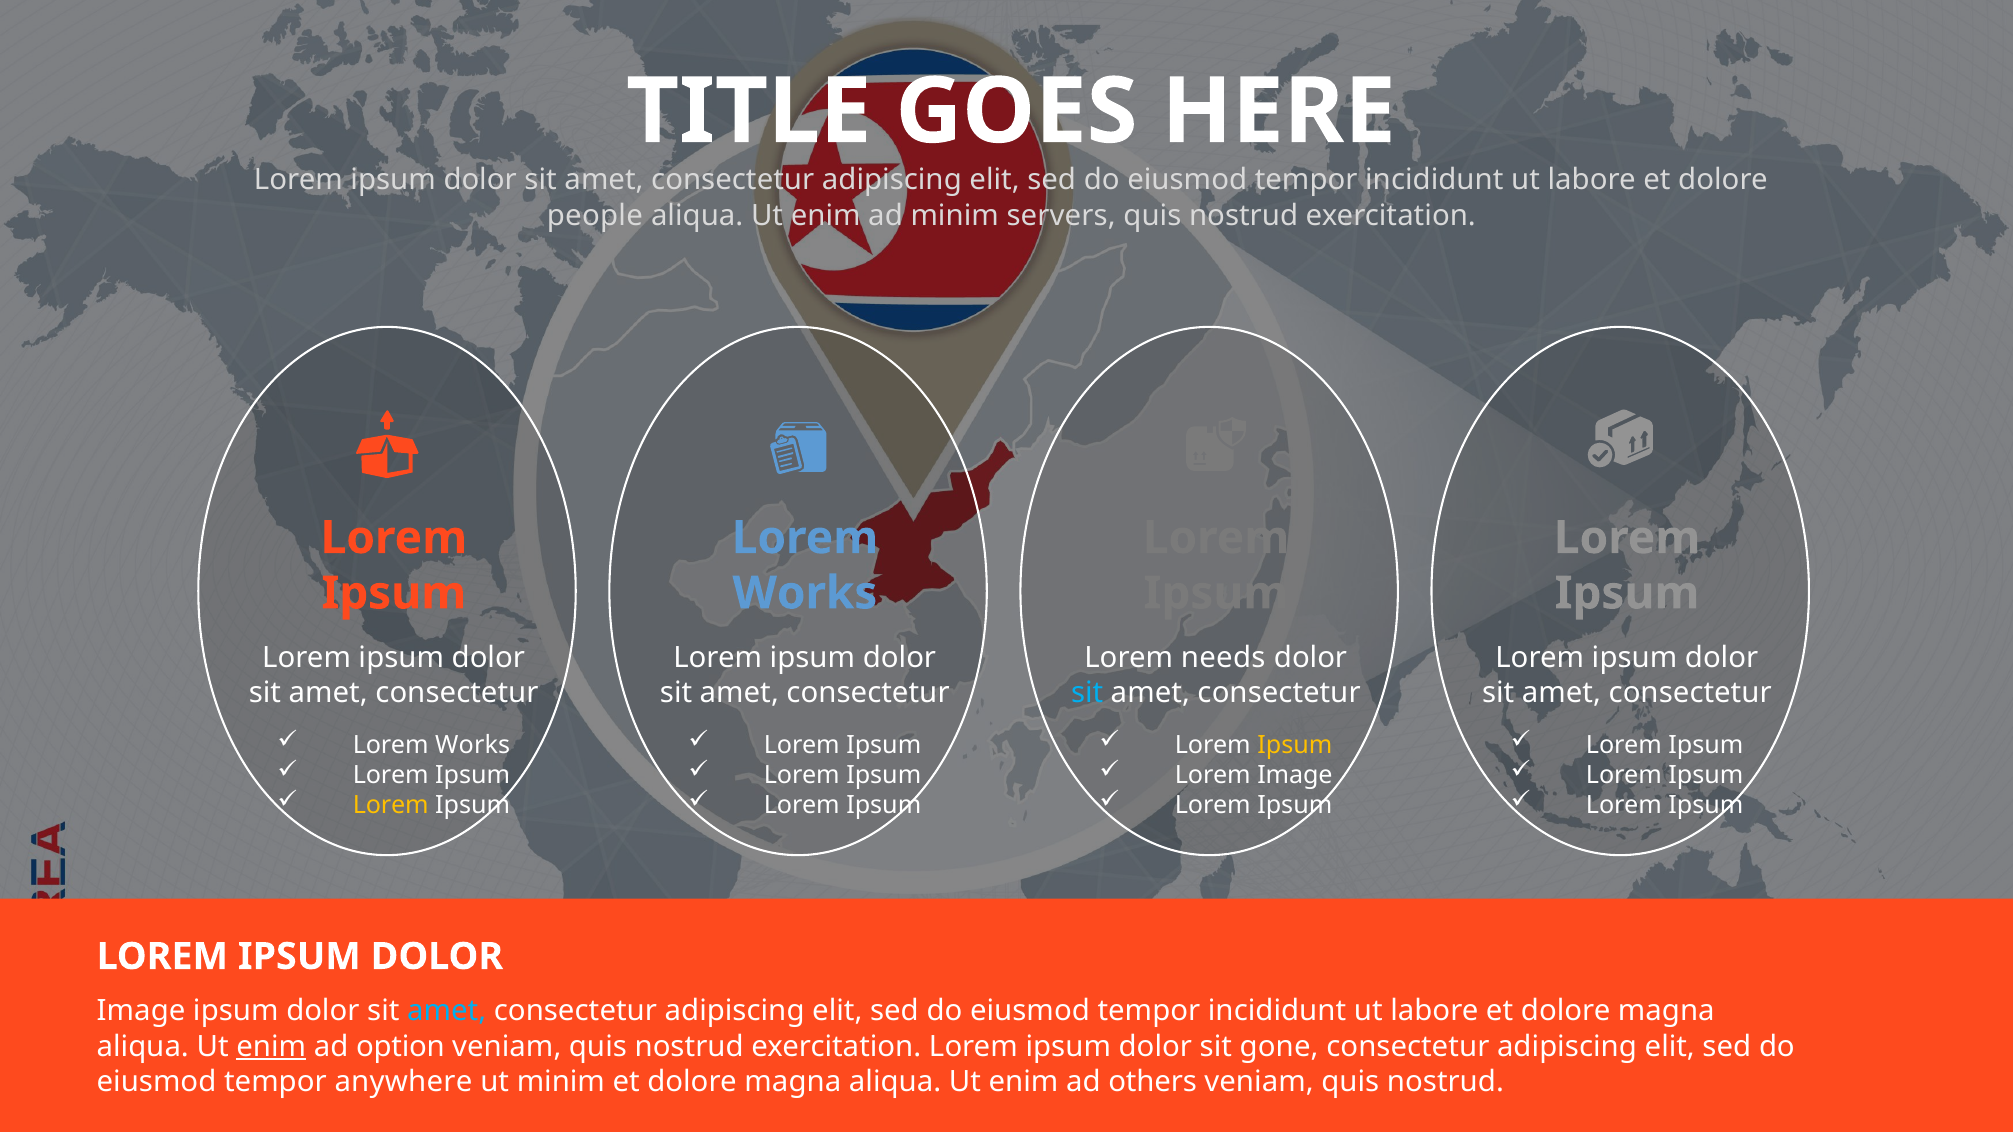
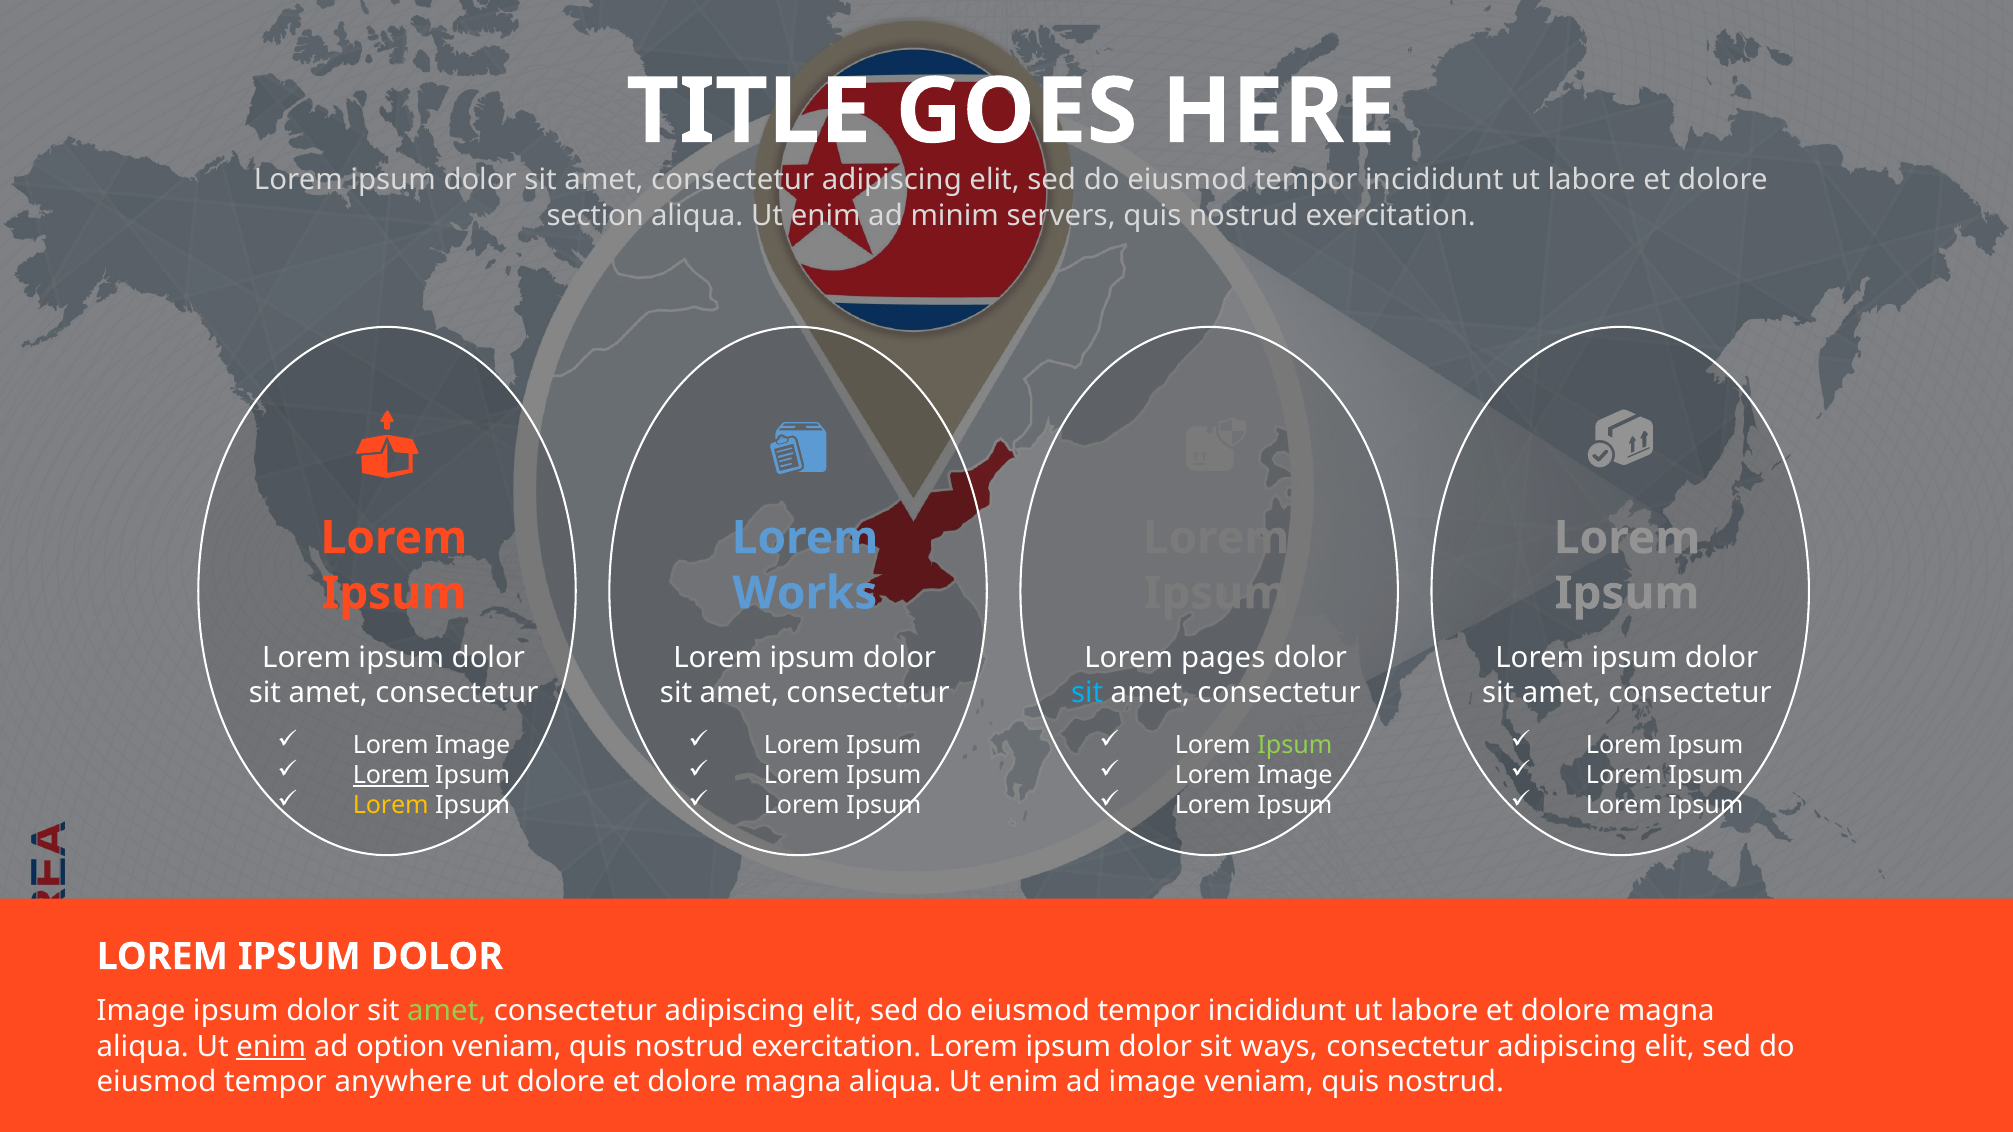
people: people -> section (595, 216)
needs: needs -> pages (1223, 658)
Works: Works -> Image (473, 745)
Ipsum colour: yellow -> light green (1295, 745)
Lorem underline: none -> present (391, 776)
amet colour: light blue -> light green (447, 1012)
gone: gone -> ways (1279, 1047)
ut minim: minim -> dolore (561, 1082)
ad others: others -> image (1152, 1082)
